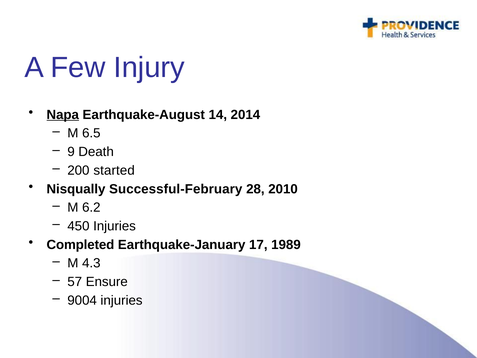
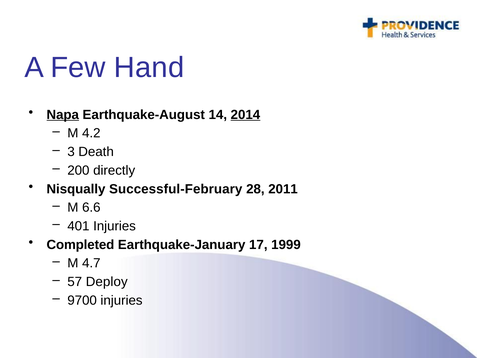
Injury: Injury -> Hand (149, 68)
2014 underline: none -> present (245, 115)
6.5: 6.5 -> 4.2 (91, 133)
9: 9 -> 3 (71, 152)
started: started -> directly (114, 170)
2010: 2010 -> 2011 (283, 189)
6.2: 6.2 -> 6.6 (91, 207)
450: 450 -> 401 (78, 226)
1989: 1989 -> 1999 (286, 244)
4.3: 4.3 -> 4.7 (91, 263)
Ensure: Ensure -> Deploy (107, 282)
9004: 9004 -> 9700 (82, 300)
